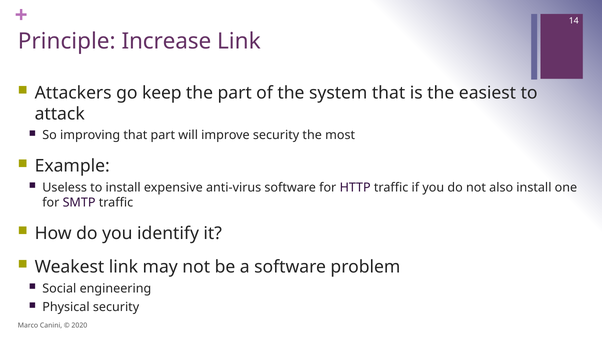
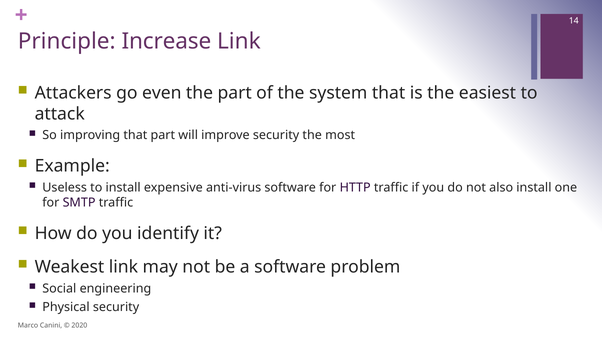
keep: keep -> even (162, 93)
